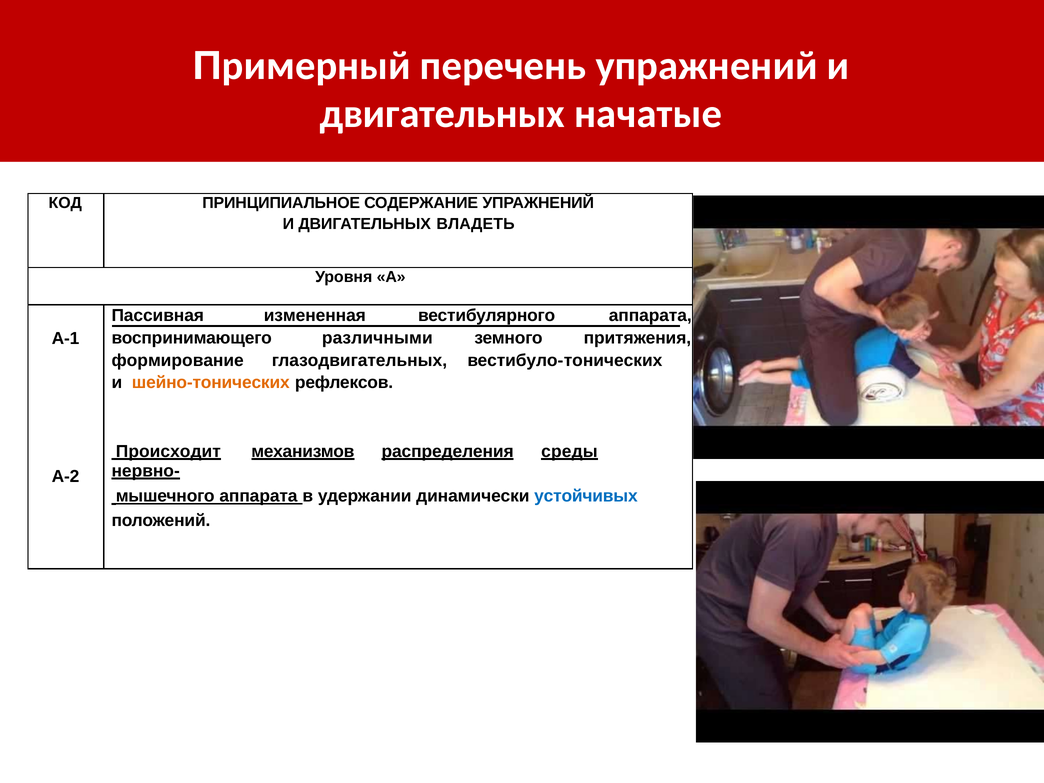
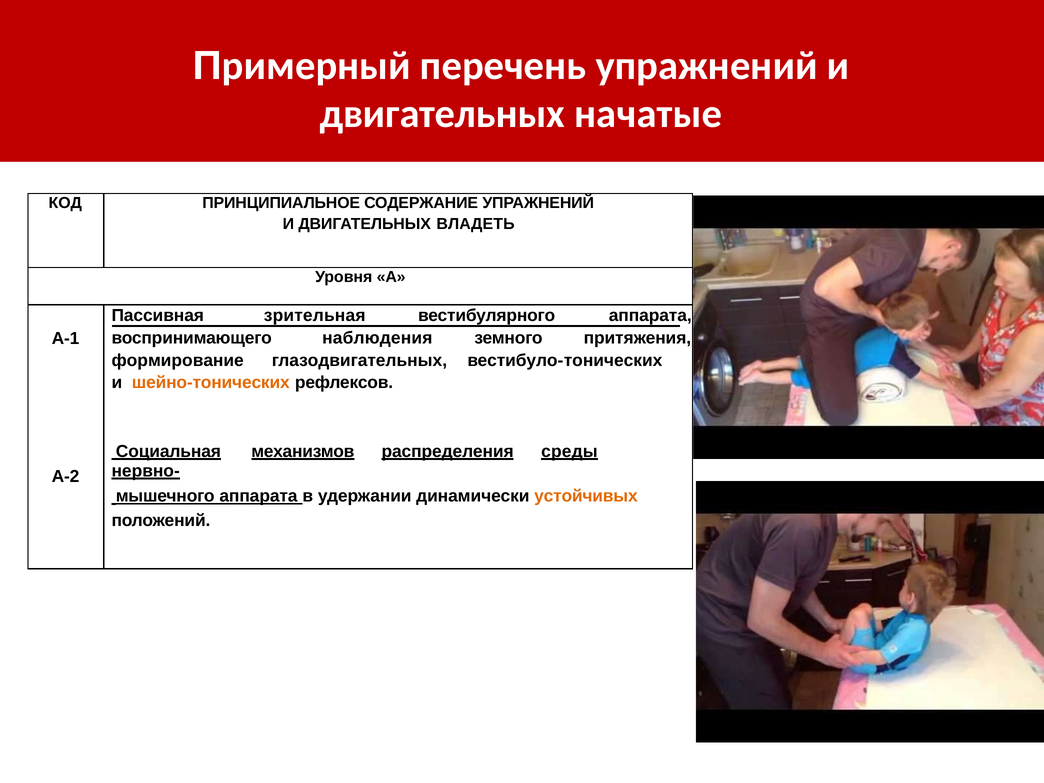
измененная: измененная -> зрительная (315, 316)
различными: различными -> наблюдения (377, 338)
Происходит: Происходит -> Социальная (168, 451)
устойчивых colour: blue -> orange (586, 496)
